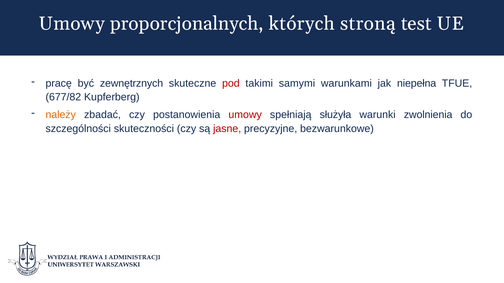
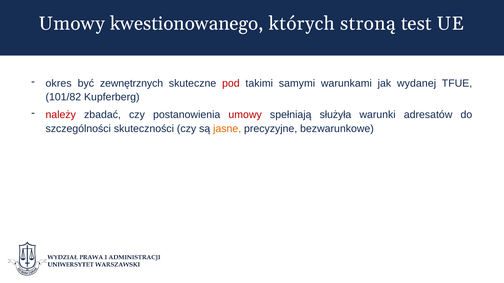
proporcjonalnych: proporcjonalnych -> kwestionowanego (187, 24)
pracę: pracę -> okres (59, 83)
niepełna: niepełna -> wydanej (417, 83)
677/82: 677/82 -> 101/82 (63, 97)
należy colour: orange -> red (61, 115)
zwolnienia: zwolnienia -> adresatów (428, 115)
jasne colour: red -> orange (227, 129)
